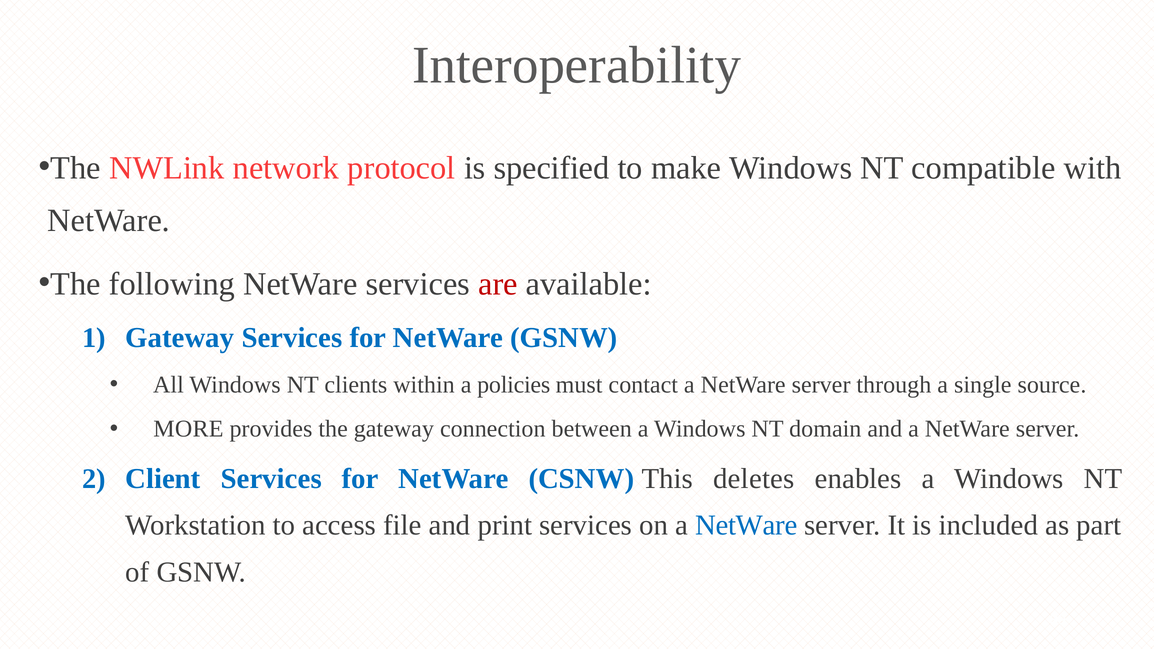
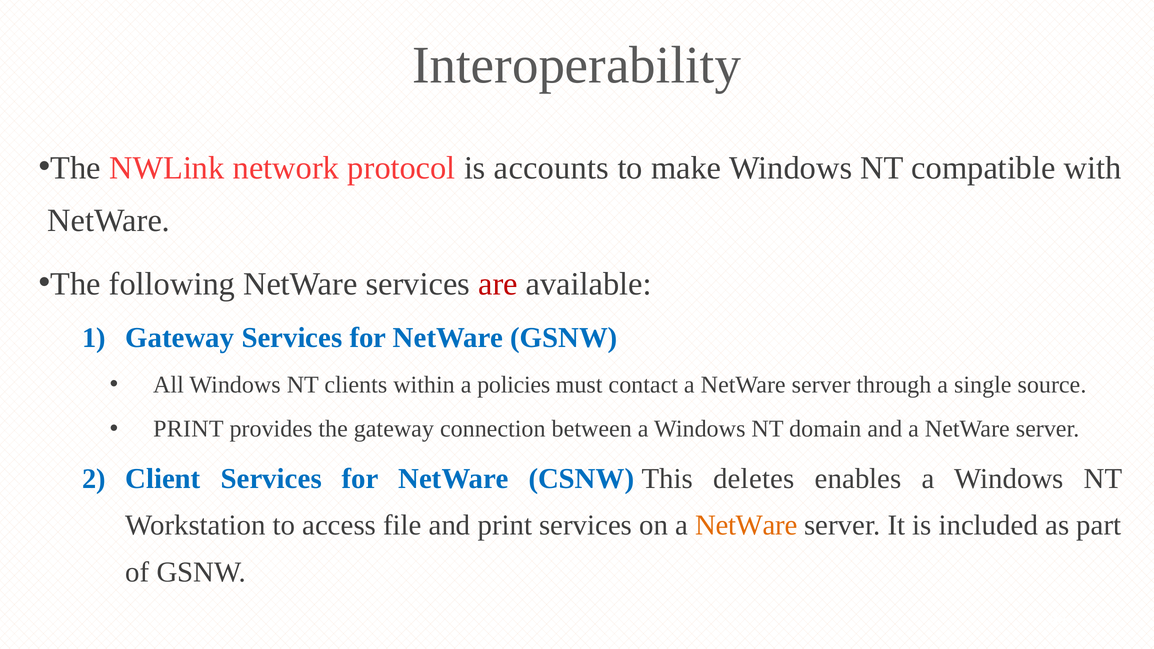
specified: specified -> accounts (551, 168)
MORE: MORE -> PRINT (188, 429)
NetWare colour: blue -> orange (746, 525)
